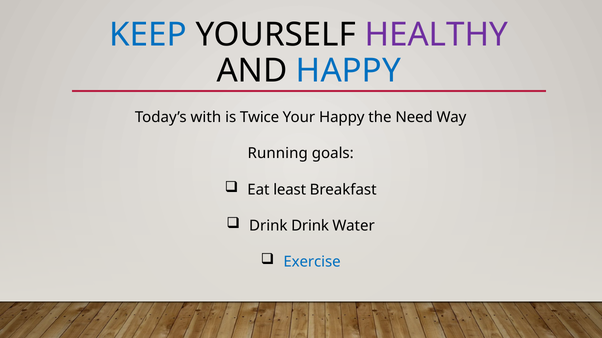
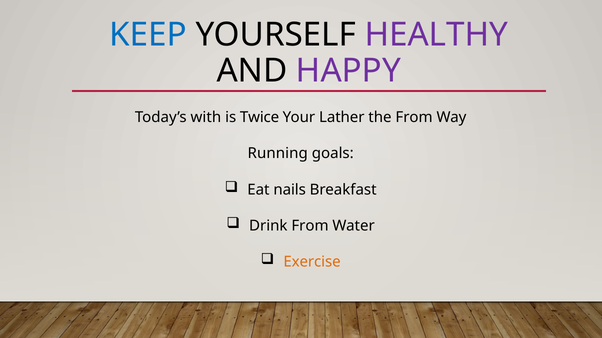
HAPPY colour: blue -> purple (348, 71)
Your Happy: Happy -> Lather (342, 118)
the Need: Need -> From (414, 118)
least: least -> nails (290, 190)
Drink Drink: Drink -> From (310, 226)
Exercise colour: blue -> orange (312, 262)
